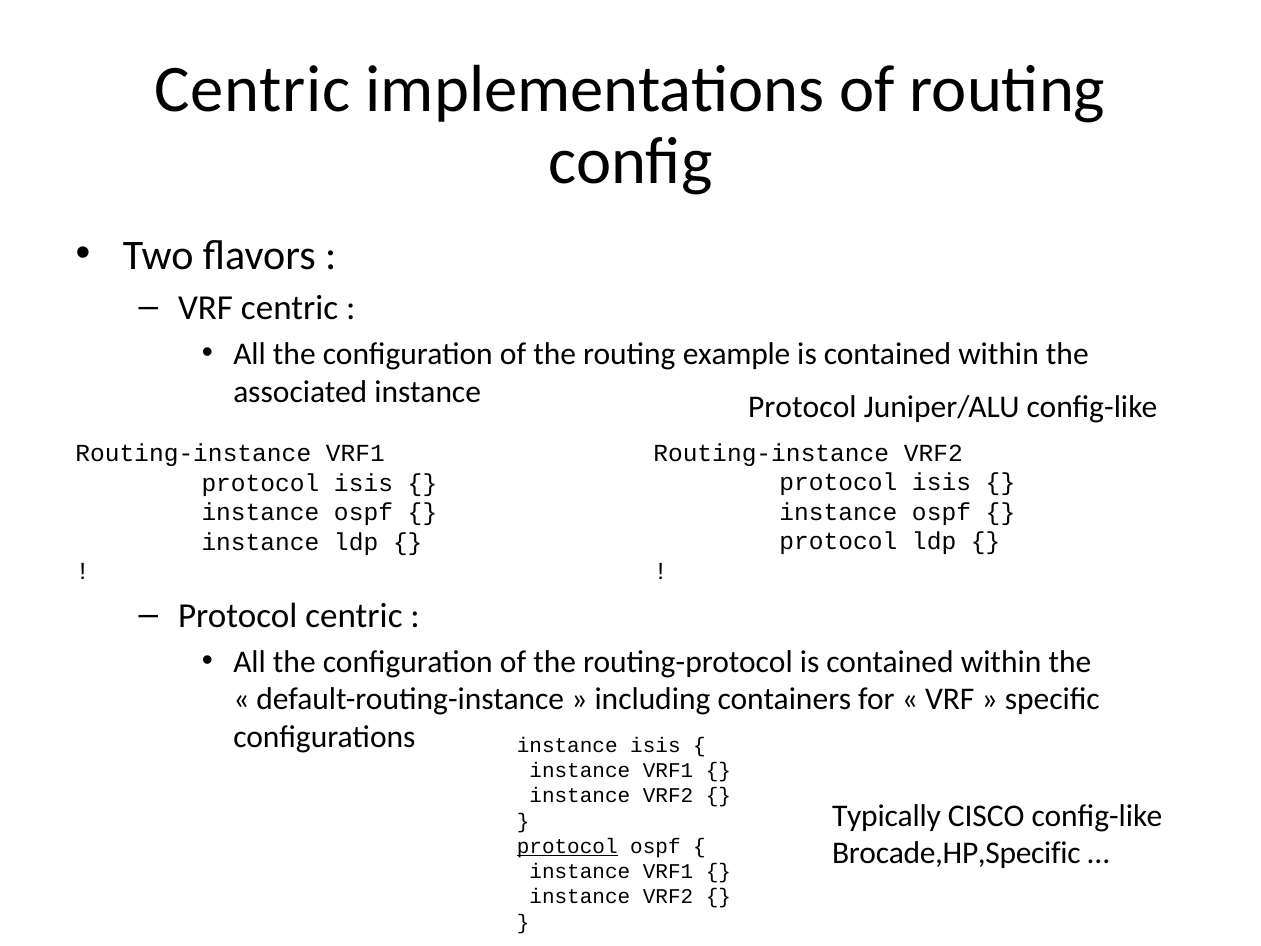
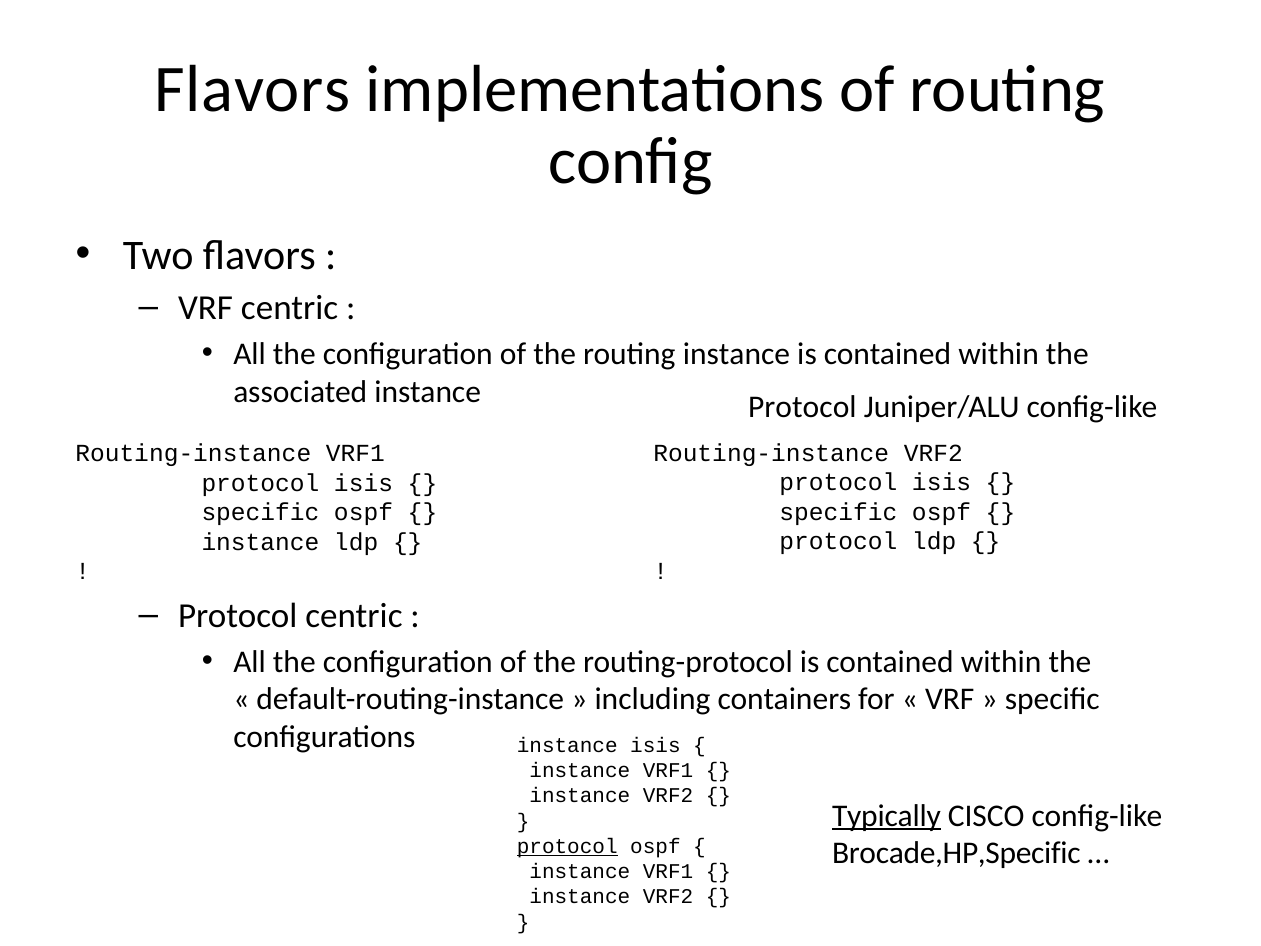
Centric: Centric -> Flavors (253, 89)
routing example: example -> instance (736, 354)
instance: instance -> specific (838, 512)
instance: instance -> specific (260, 512)
Typically underline: none -> present (886, 815)
